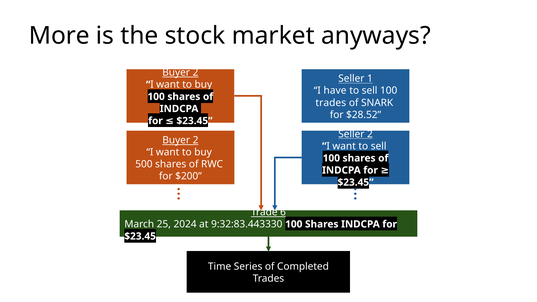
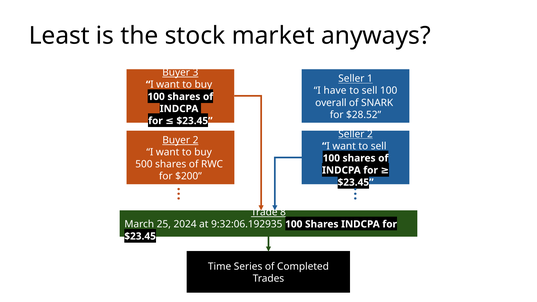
More: More -> Least (59, 36)
2: 2 -> 3 (195, 73)
trades: trades -> overall (331, 103)
6: 6 -> 8 (283, 212)
9:32:83.443330: 9:32:83.443330 -> 9:32:06.192935 (247, 224)
